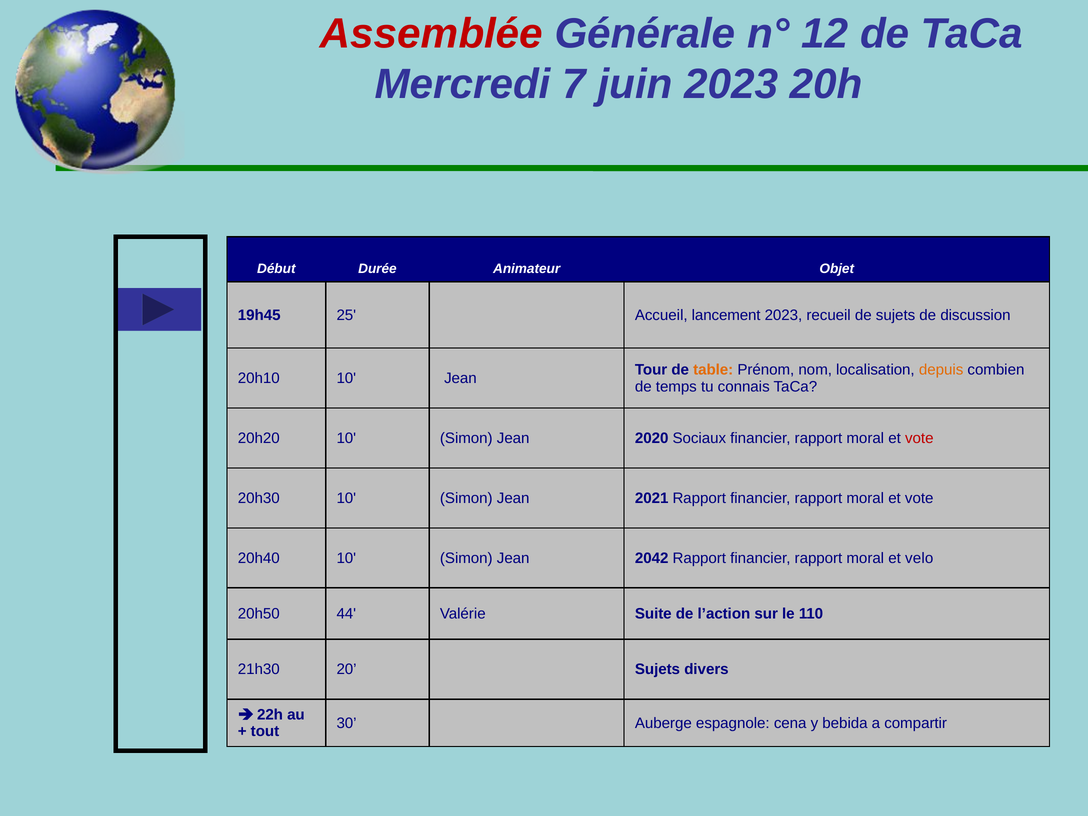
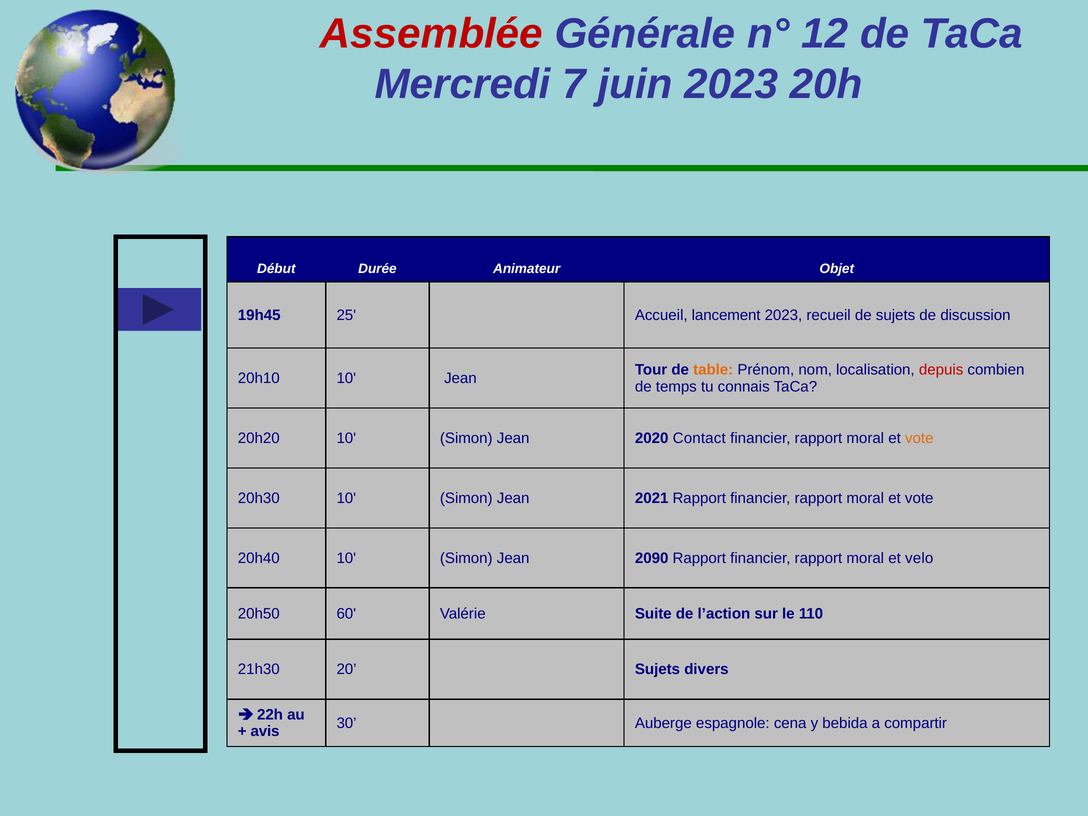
depuis colour: orange -> red (941, 370)
Sociaux: Sociaux -> Contact (699, 438)
vote colour: red -> orange (919, 438)
2042: 2042 -> 2090 (652, 558)
44: 44 -> 60 (346, 614)
tout: tout -> avis (265, 731)
